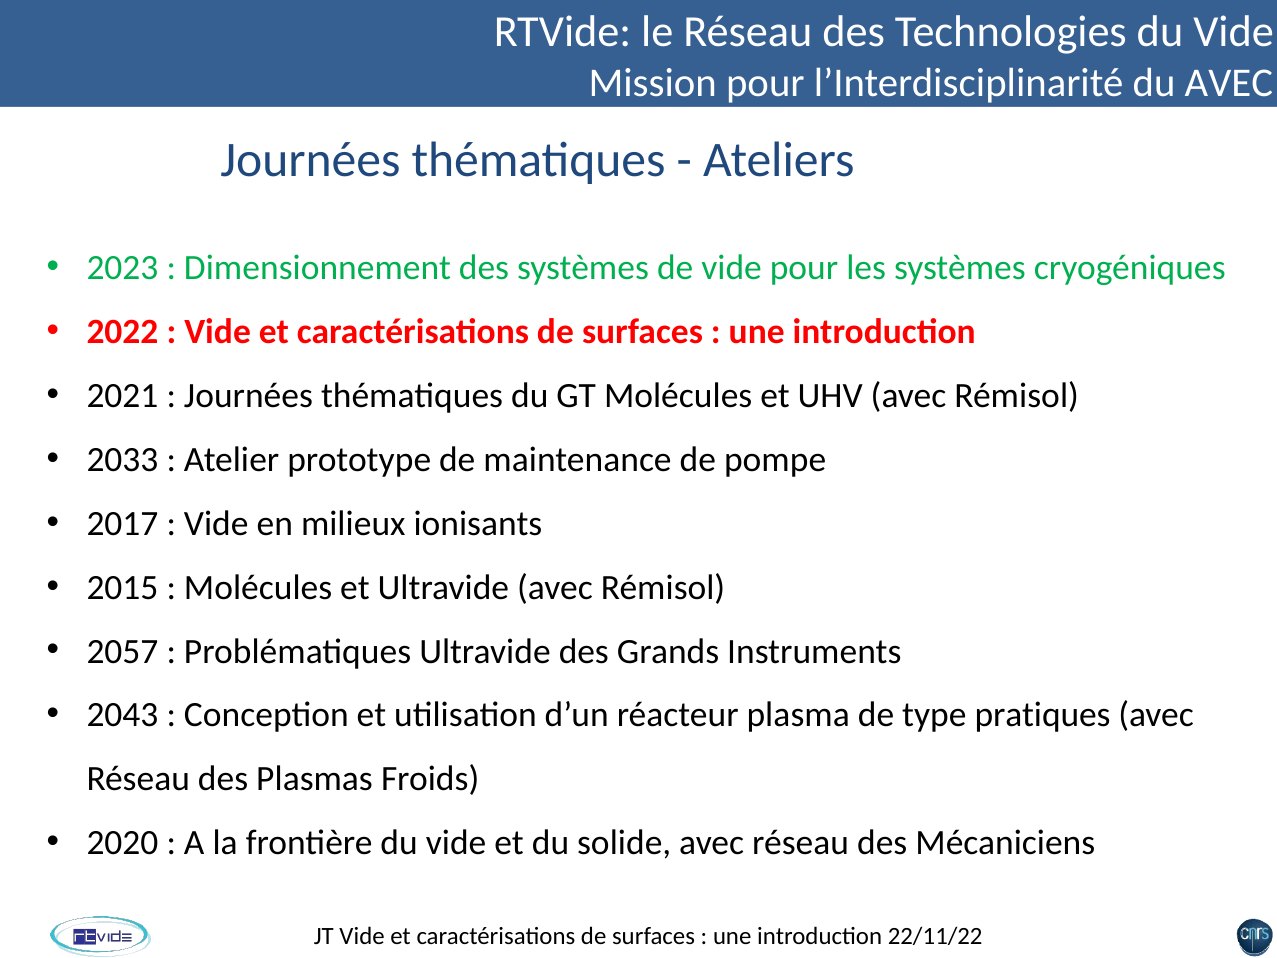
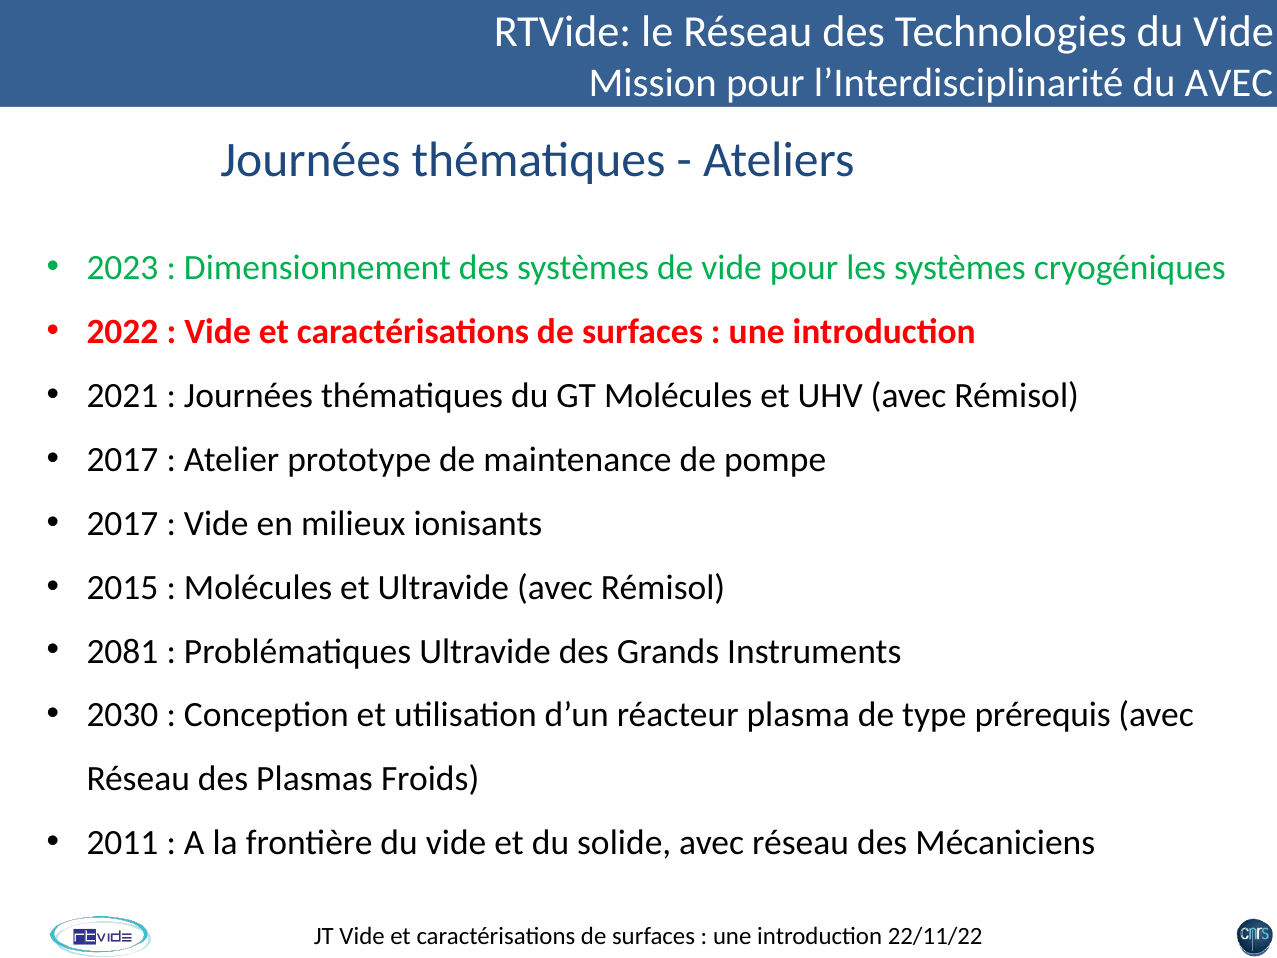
2033: 2033 -> 2017 (122, 460)
2057: 2057 -> 2081 (122, 651)
2043: 2043 -> 2030 (122, 715)
pratiques: pratiques -> prérequis (1043, 715)
2020: 2020 -> 2011 (122, 843)
